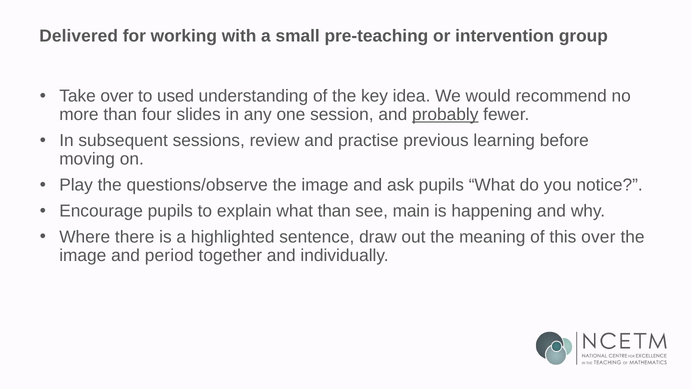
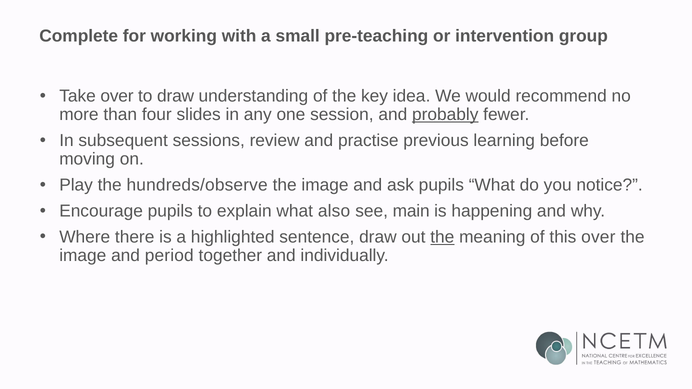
Delivered: Delivered -> Complete (79, 36)
to used: used -> draw (176, 96)
questions/observe: questions/observe -> hundreds/observe (197, 185)
what than: than -> also (334, 211)
the underline: none -> present (442, 237)
